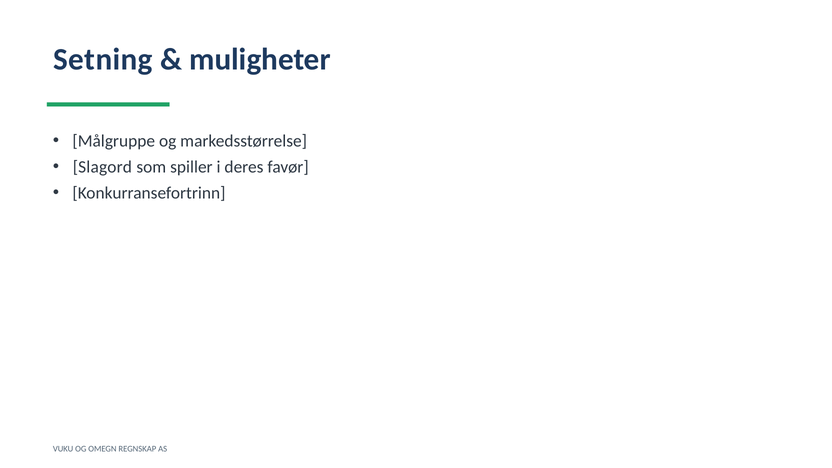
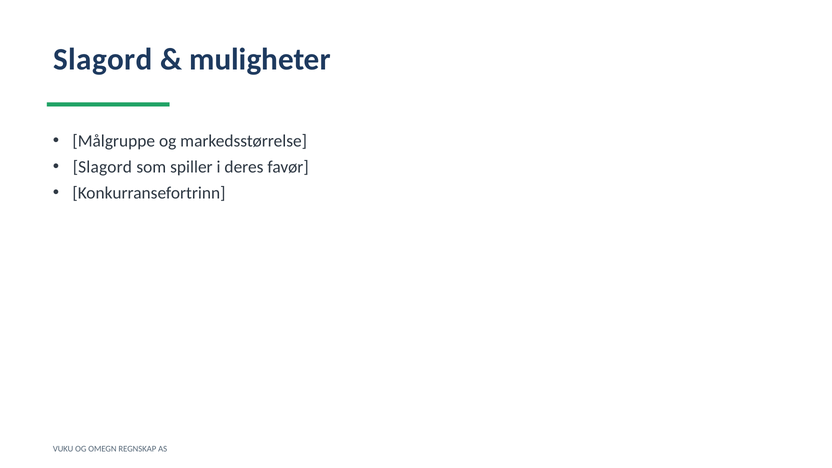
Setning: Setning -> Slagord (103, 59)
